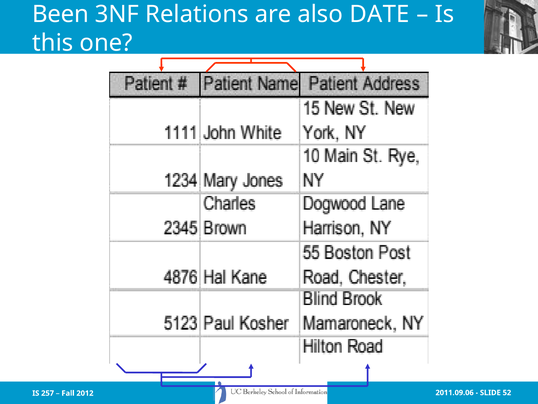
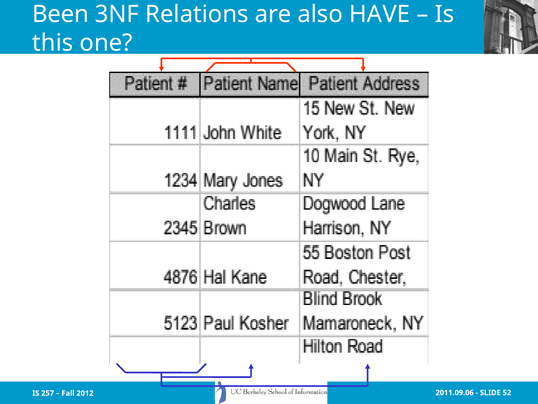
DATE: DATE -> HAVE (380, 14)
